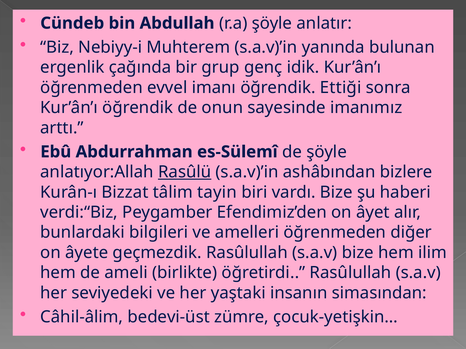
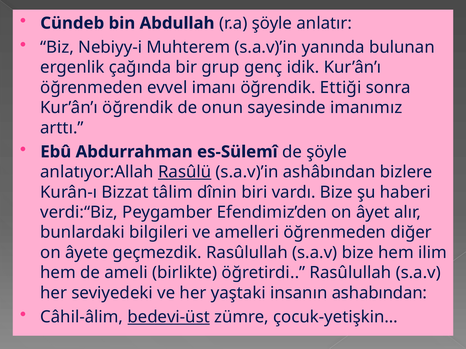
tayin: tayin -> dînin (217, 192)
simasından: simasından -> ashabından (379, 293)
bedevi-üst underline: none -> present (169, 317)
